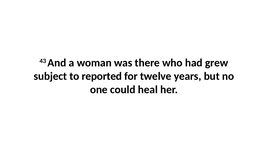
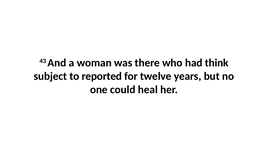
grew: grew -> think (217, 63)
